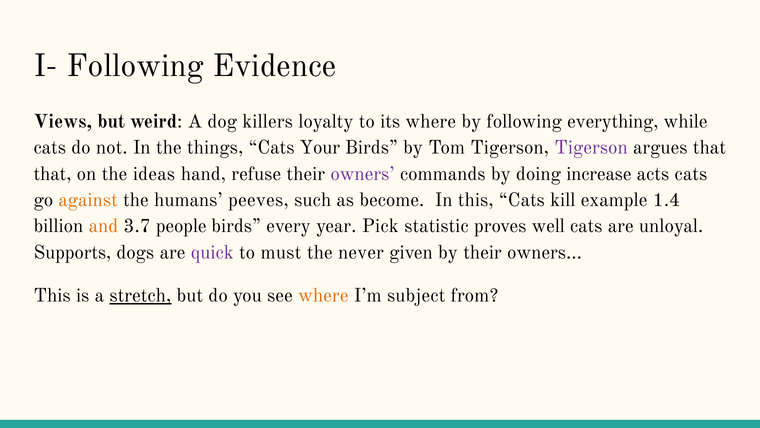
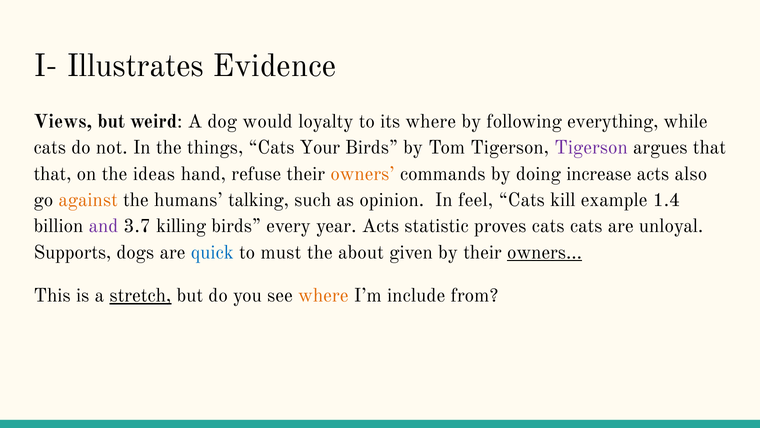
I- Following: Following -> Illustrates (135, 66)
killers: killers -> would (268, 121)
owners colour: purple -> orange (363, 174)
acts cats: cats -> also (691, 174)
peeves: peeves -> talking (259, 200)
become: become -> opinion (392, 200)
In this: this -> feel (476, 200)
and colour: orange -> purple (103, 226)
people: people -> killing (181, 226)
year Pick: Pick -> Acts (381, 226)
proves well: well -> cats (548, 226)
quick colour: purple -> blue (212, 252)
never: never -> about (361, 252)
owners… underline: none -> present (545, 252)
subject: subject -> include (416, 295)
